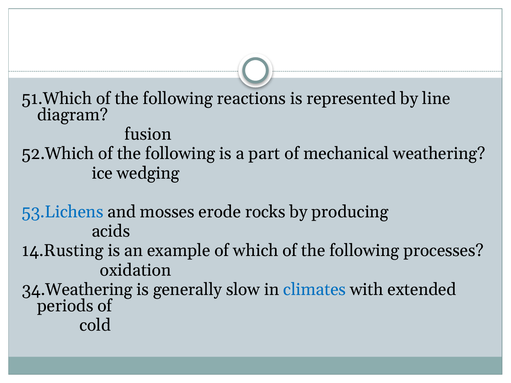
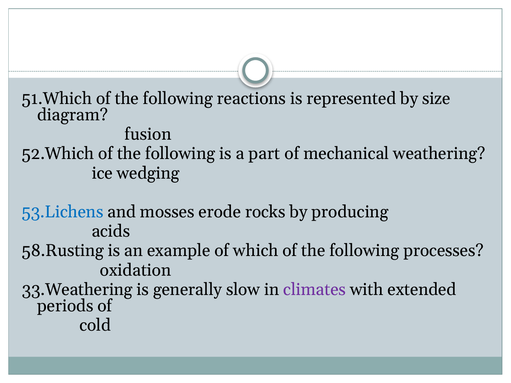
line: line -> size (436, 99)
14.Rusting: 14.Rusting -> 58.Rusting (63, 251)
34.Weathering: 34.Weathering -> 33.Weathering (77, 290)
climates colour: blue -> purple (315, 290)
